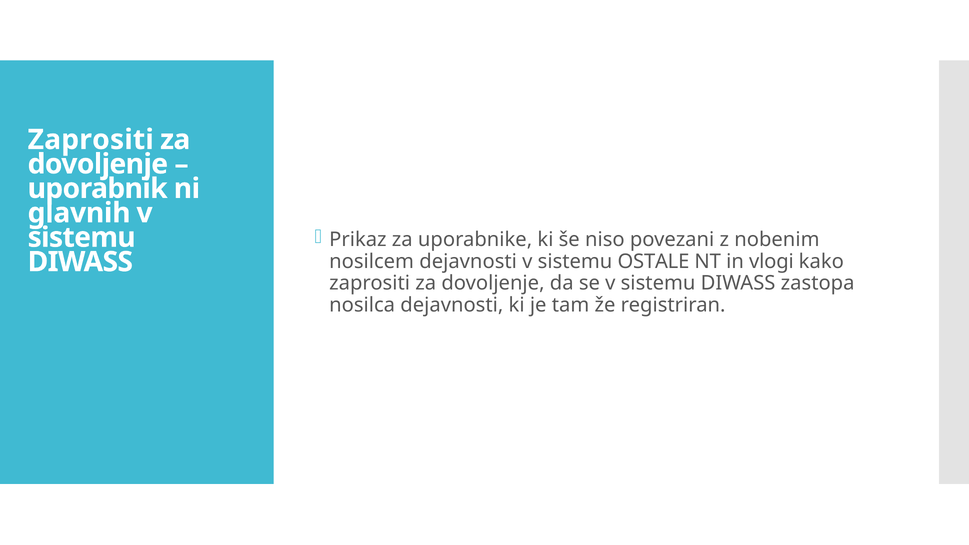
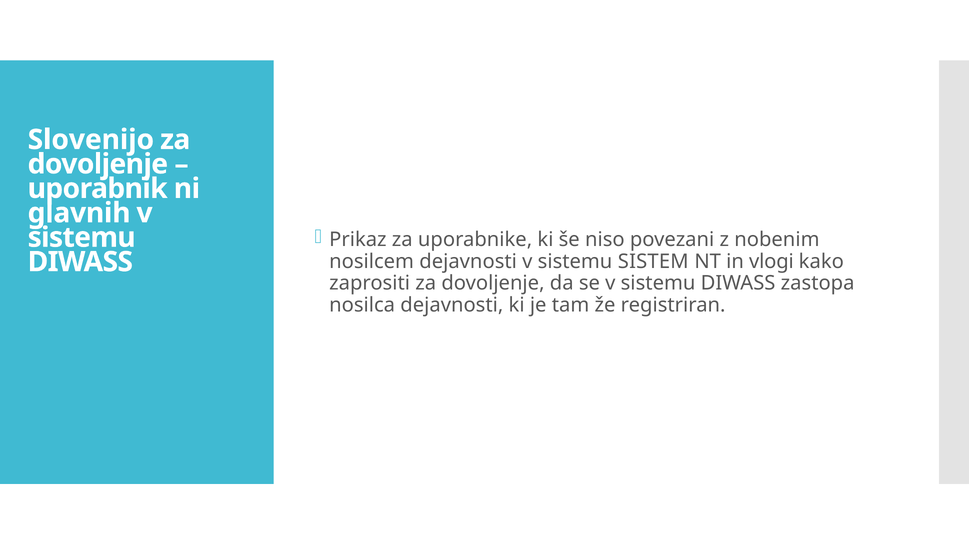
Zaprositi: Zaprositi -> Slovenijo (91, 140)
OSTALE: OSTALE -> SISTEM (653, 261)
